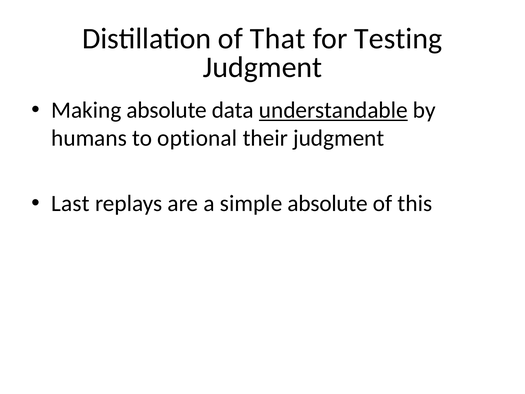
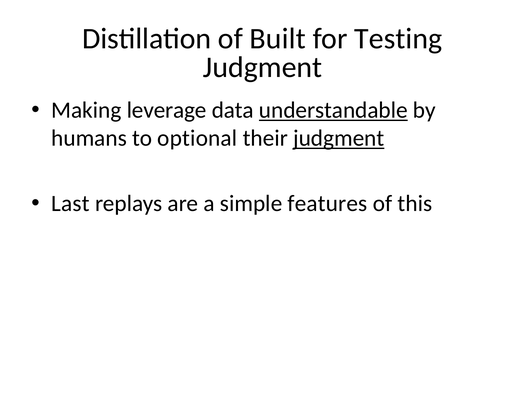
That: That -> Built (278, 39)
Making absolute: absolute -> leverage (167, 110)
judgment underline: none -> present (339, 138)
simple absolute: absolute -> features (328, 203)
